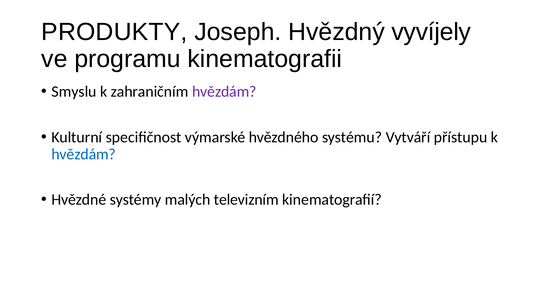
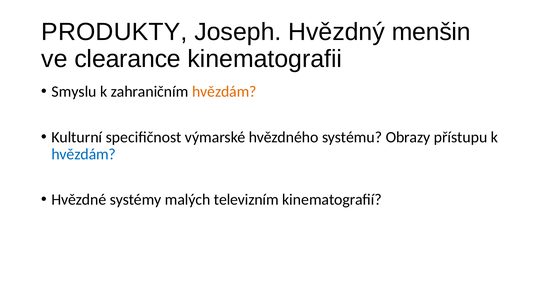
vyvíjely: vyvíjely -> menšin (431, 32)
programu: programu -> clearance (128, 59)
hvězdám colour: purple -> orange (224, 92)
Vytváří: Vytváří -> Obrazy (408, 137)
